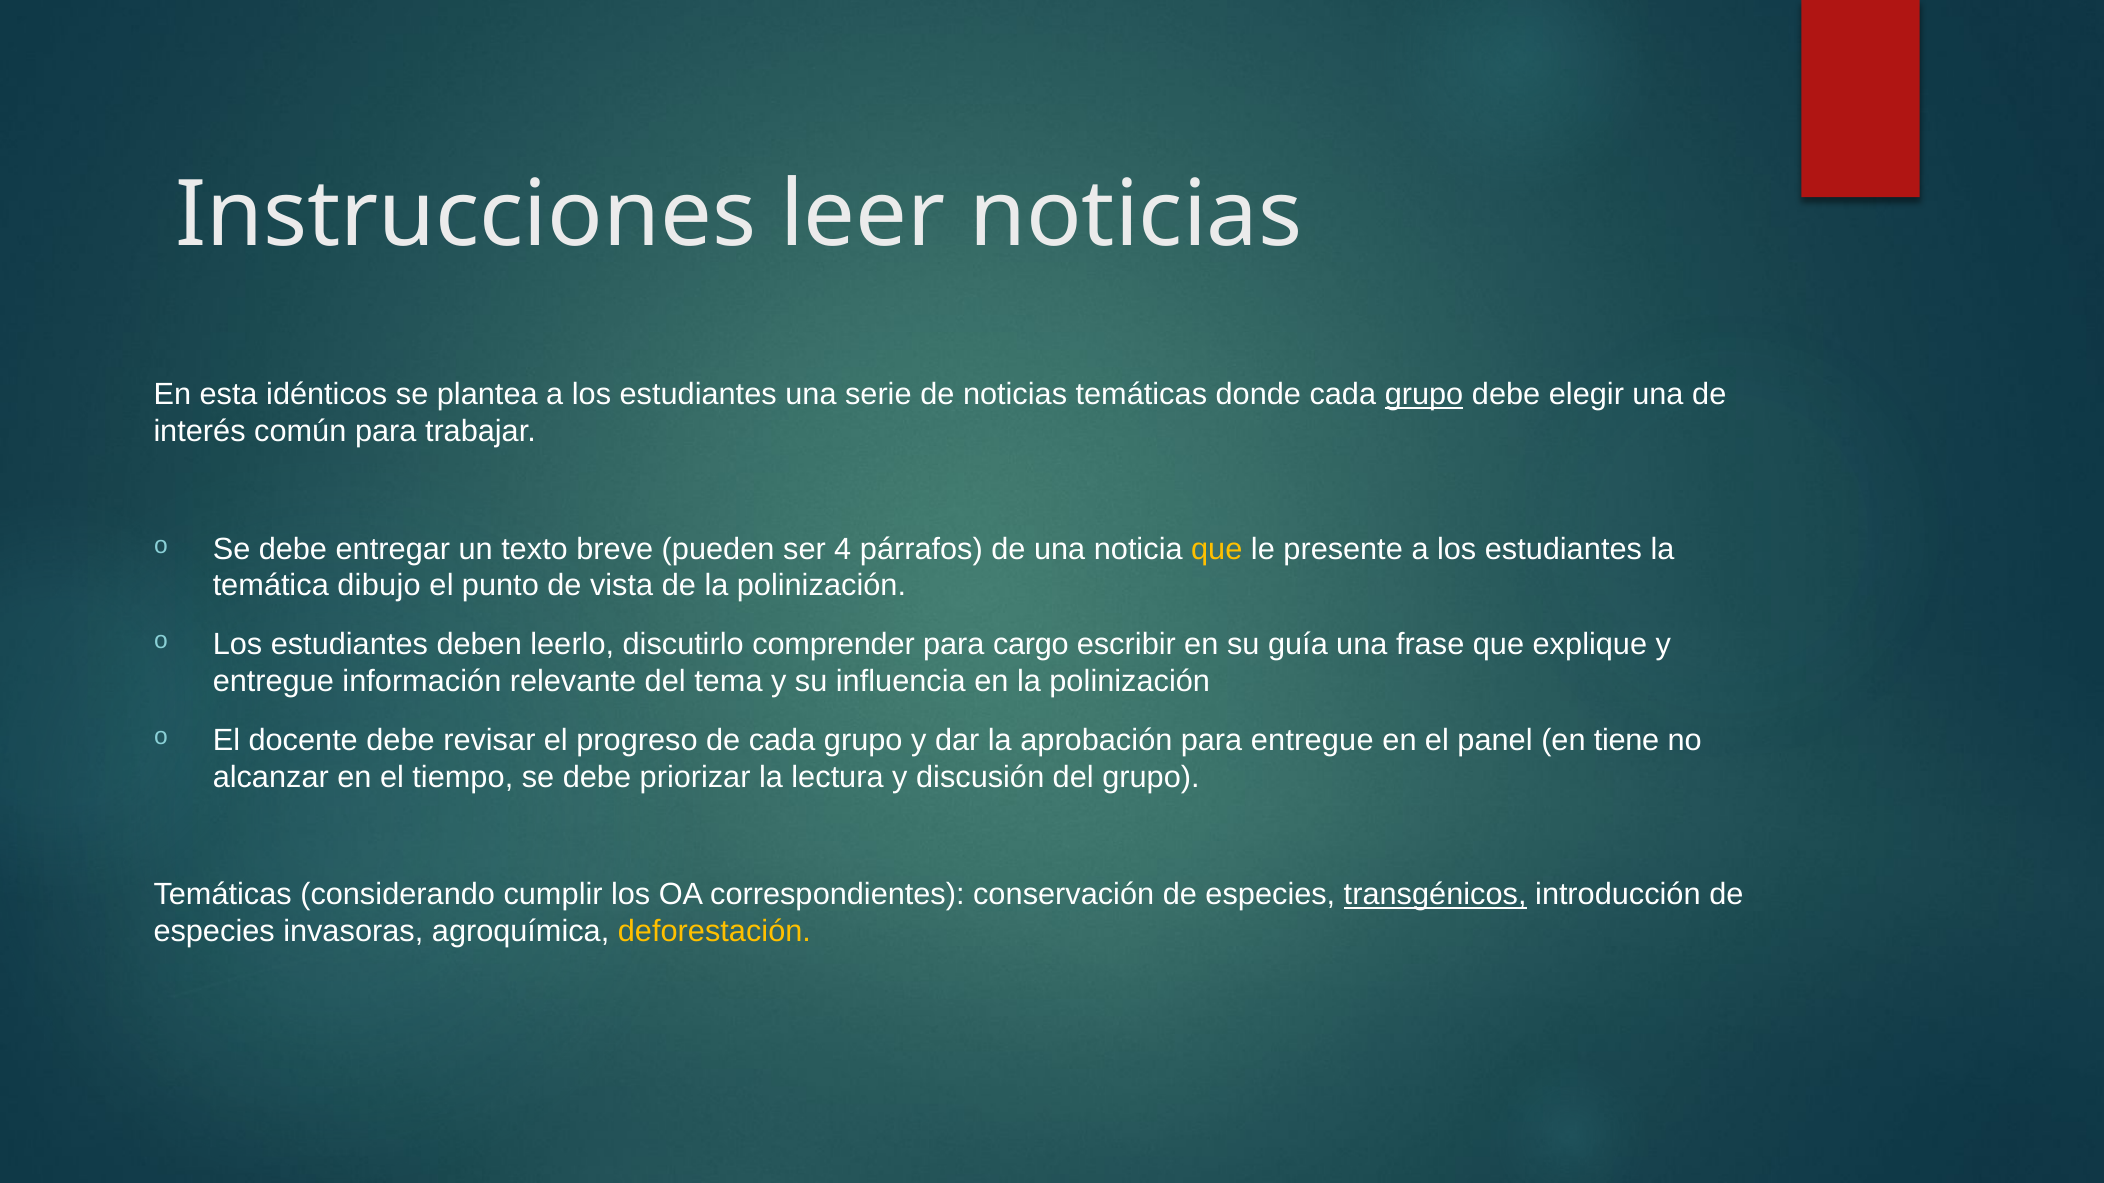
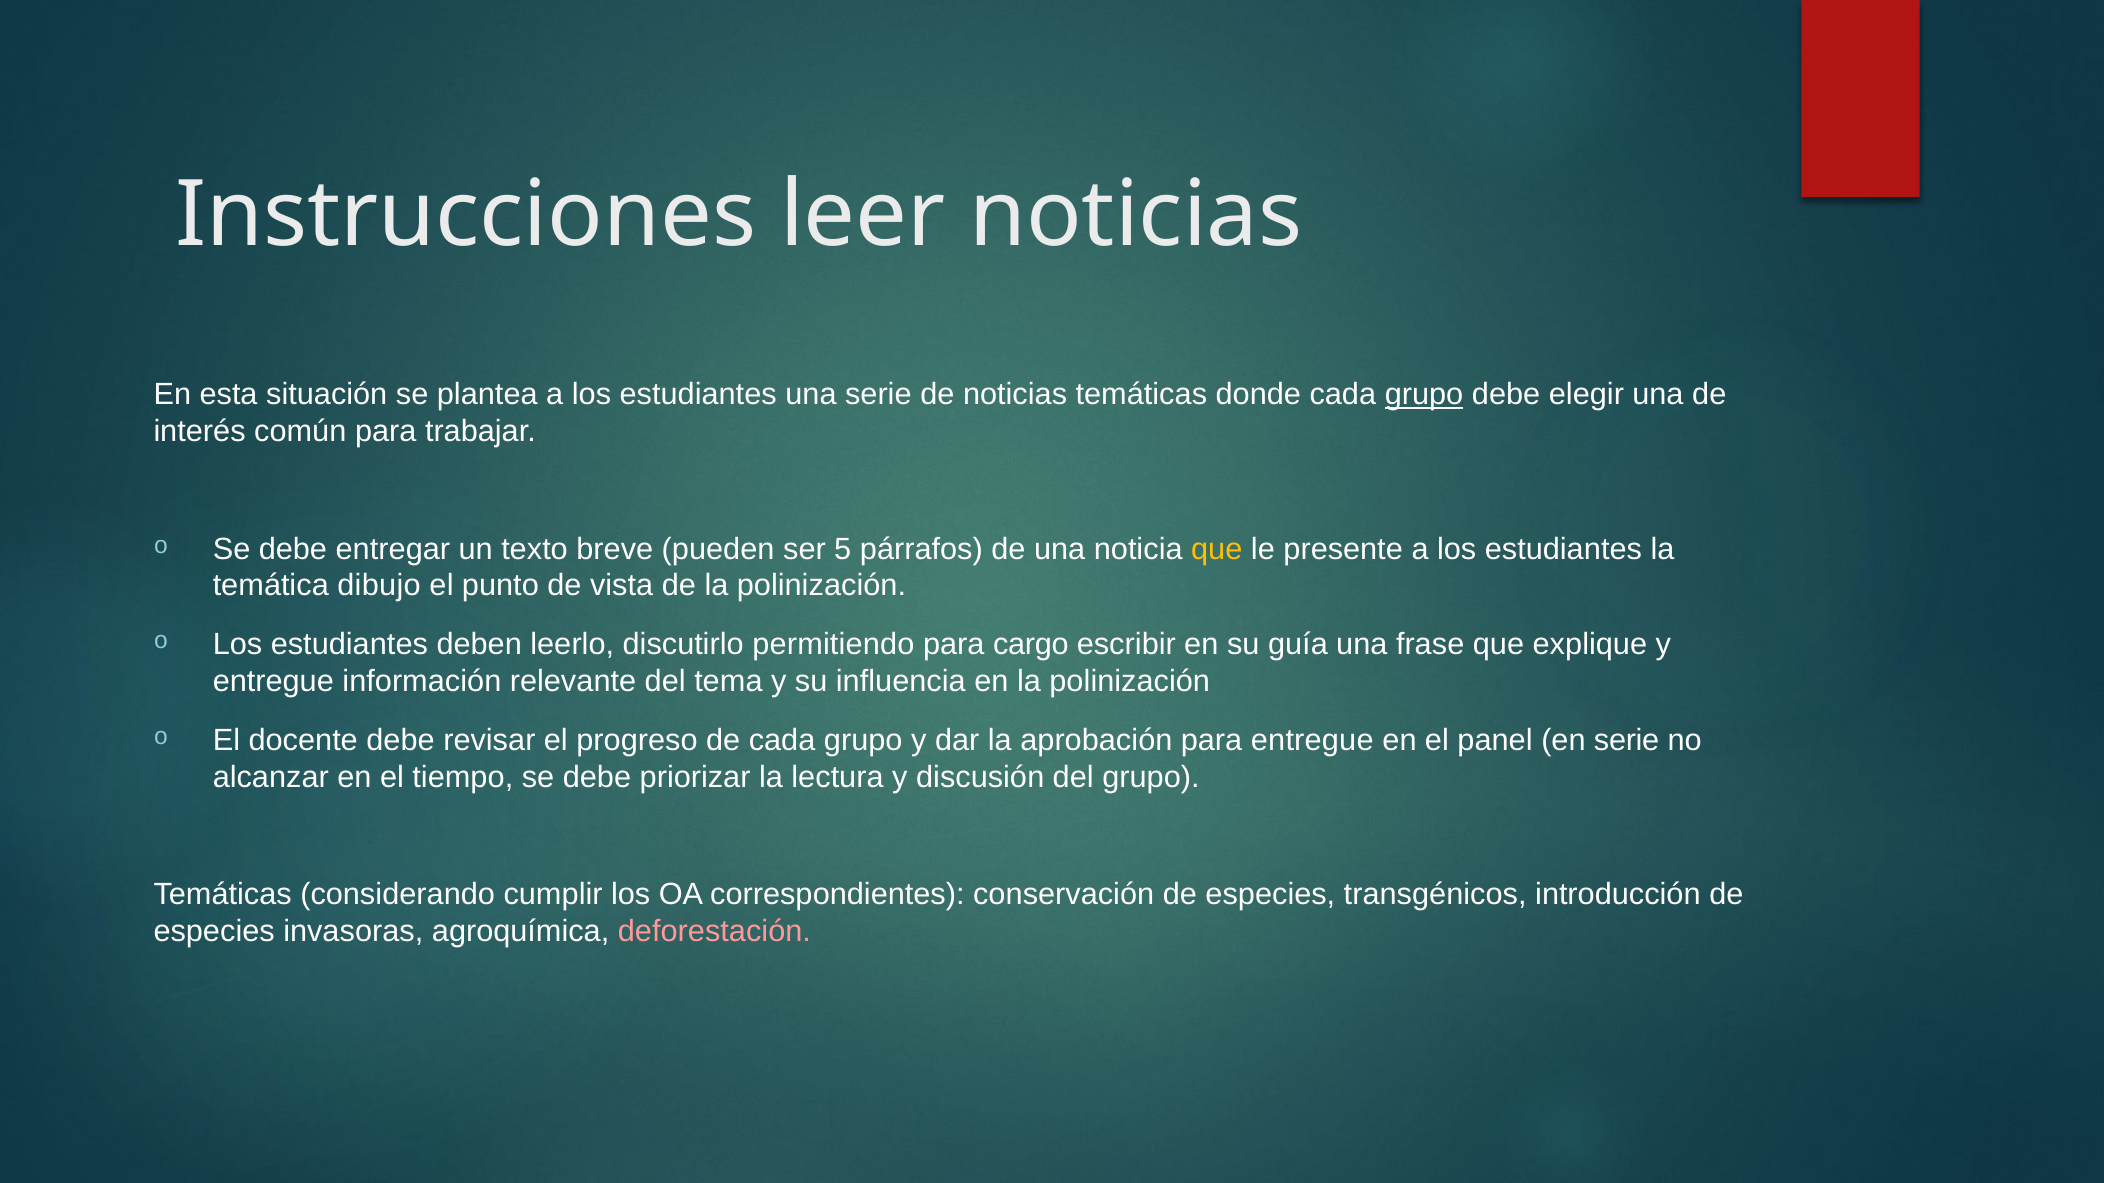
idénticos: idénticos -> situación (327, 395)
4: 4 -> 5 (843, 549)
comprender: comprender -> permitiendo (833, 645)
en tiene: tiene -> serie (1627, 740)
transgénicos underline: present -> none (1435, 895)
deforestación colour: yellow -> pink (714, 932)
